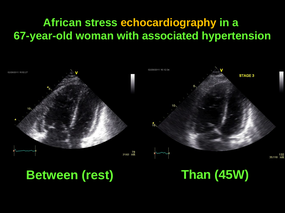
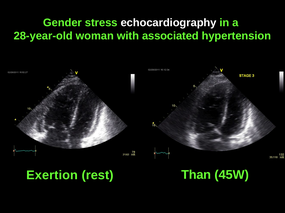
African: African -> Gender (63, 23)
echocardiography colour: yellow -> white (169, 23)
67-year-old: 67-year-old -> 28-year-old (43, 36)
Between: Between -> Exertion (52, 176)
